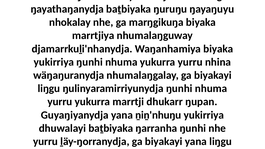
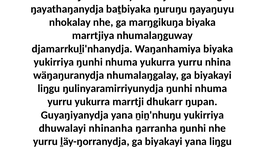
dhuwalayi baṯbiyaka: baṯbiyaka -> nhinanha (111, 128)
